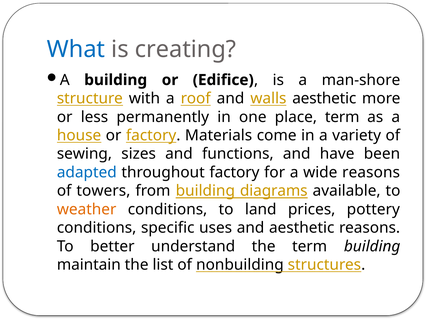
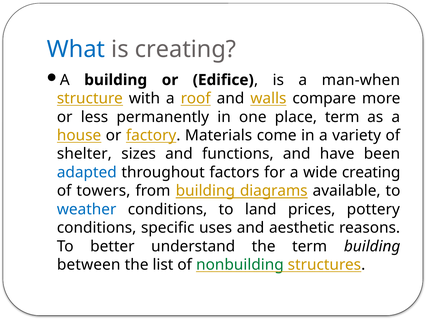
man-shore: man-shore -> man-when (361, 80)
walls aesthetic: aesthetic -> compare (324, 98)
sewing: sewing -> shelter (84, 154)
throughout factory: factory -> factors (234, 172)
wide reasons: reasons -> creating (371, 172)
weather colour: orange -> blue (87, 209)
maintain: maintain -> between (89, 264)
nonbuilding colour: black -> green (240, 264)
